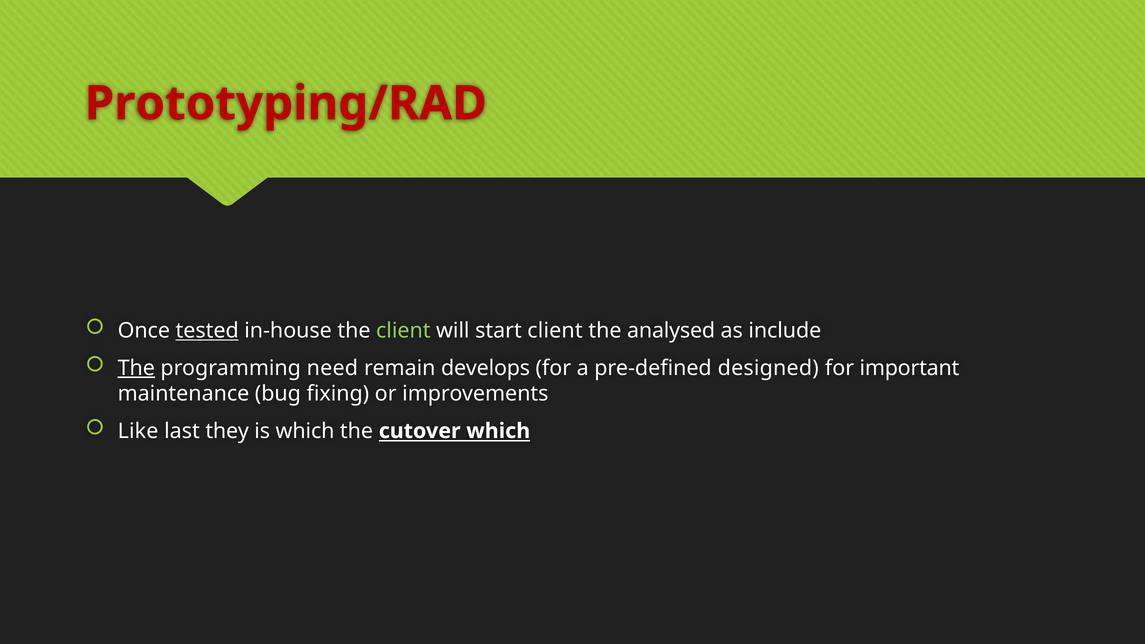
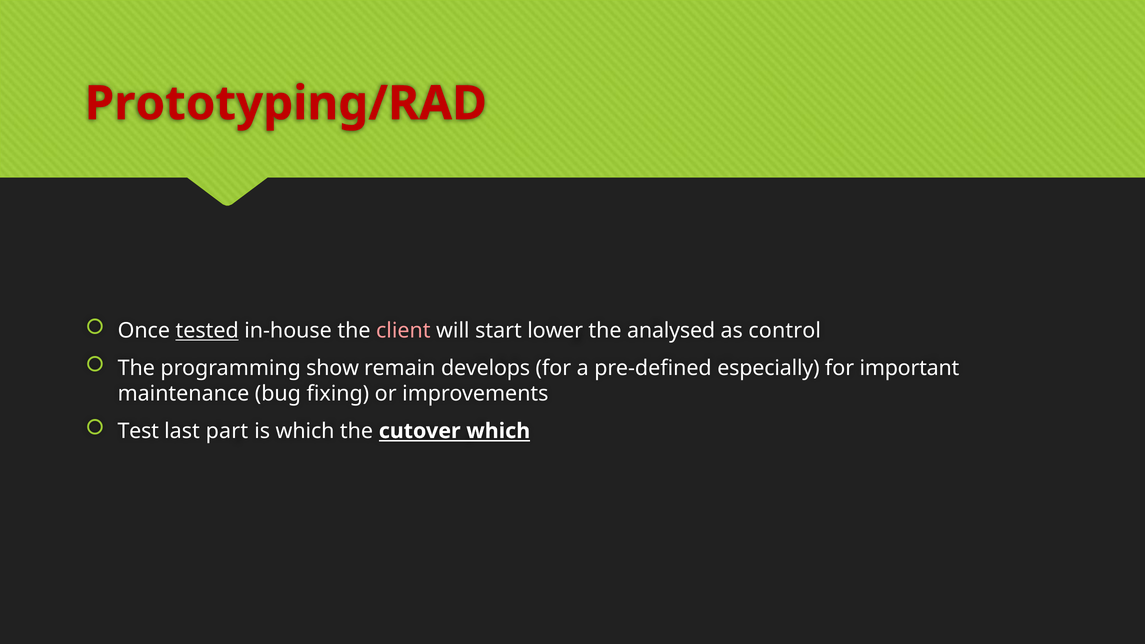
client colour: light green -> pink (403, 331)
start client: client -> lower (555, 331)
include: include -> control (785, 331)
The underline: present -> none (136, 368)
need: need -> show (333, 368)
designed: designed -> especially (768, 368)
Like: Like -> Test (138, 431)
they: they -> part (227, 431)
